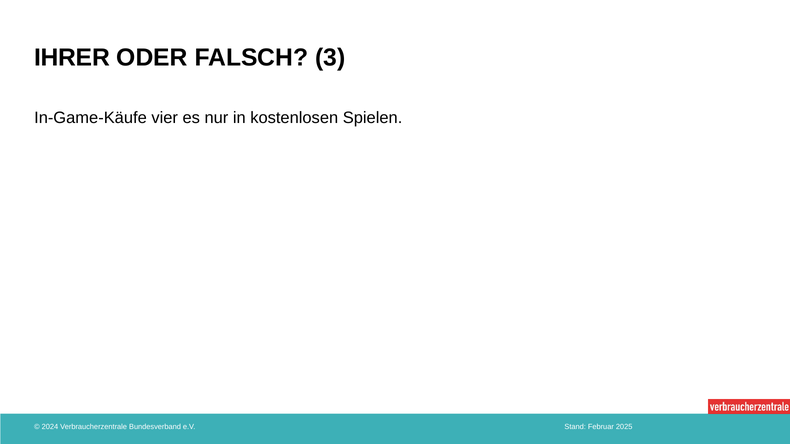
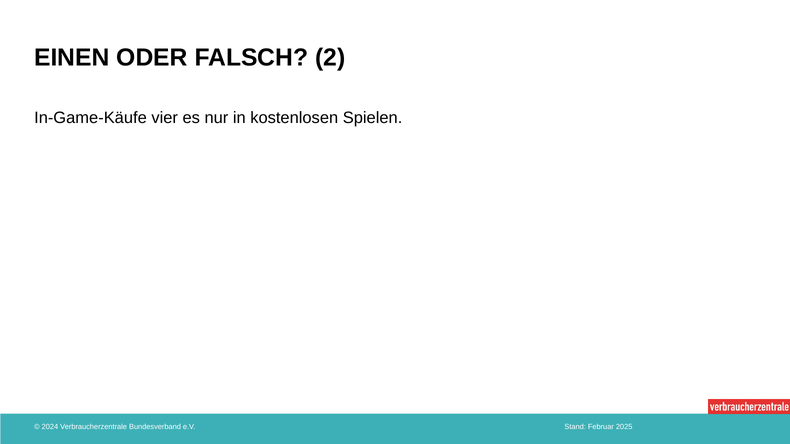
IHRER: IHRER -> EINEN (72, 58)
3: 3 -> 2 (330, 58)
